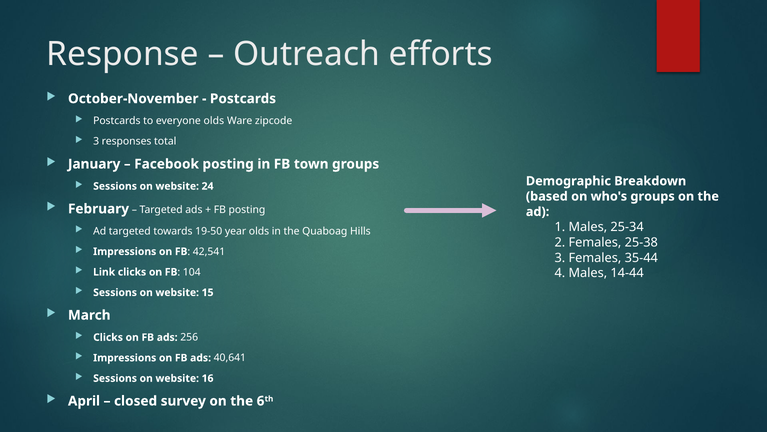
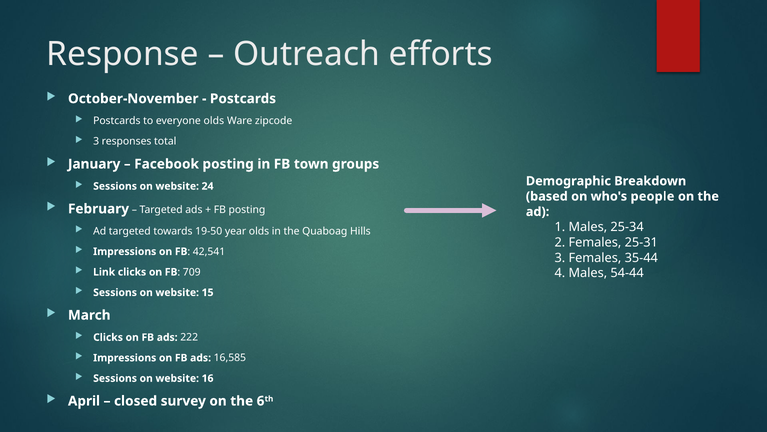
who's groups: groups -> people (652, 196)
25-38: 25-38 -> 25-31 (641, 242)
104: 104 -> 709 (192, 272)
14-44: 14-44 -> 54-44 (627, 273)
256: 256 -> 222 (189, 337)
40,641: 40,641 -> 16,585 (230, 357)
